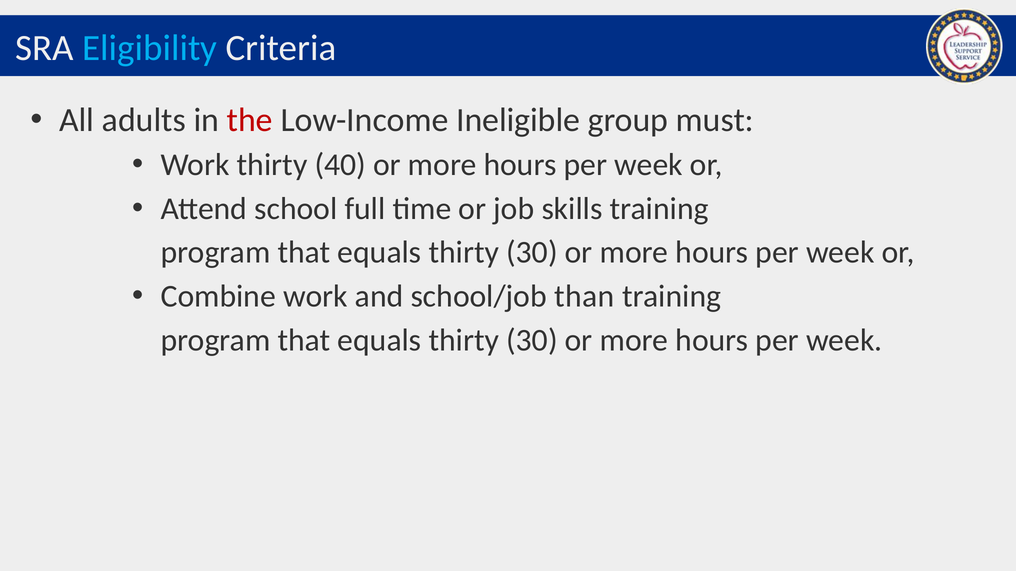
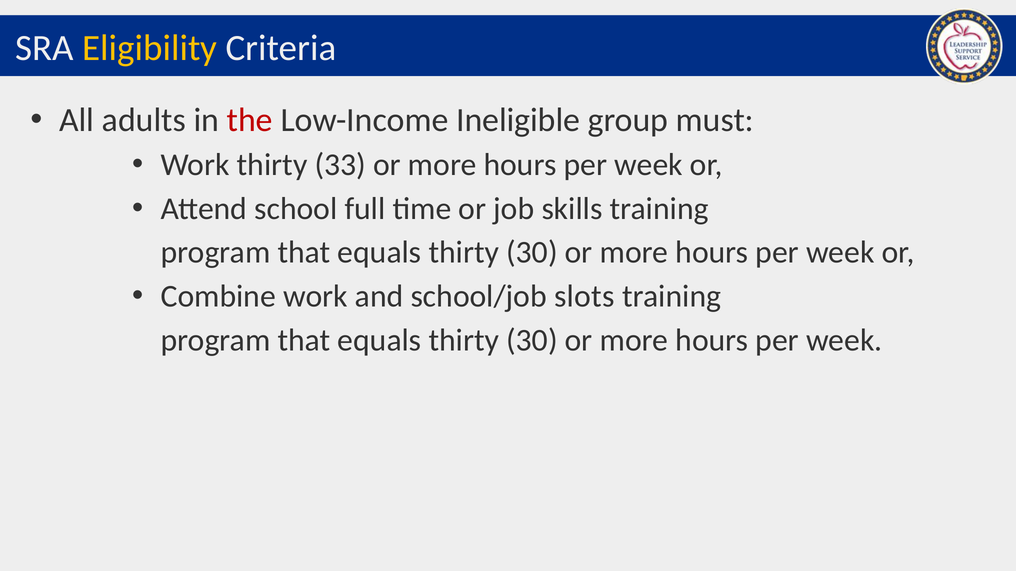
Eligibility colour: light blue -> yellow (150, 48)
40: 40 -> 33 (340, 165)
than: than -> slots (584, 297)
